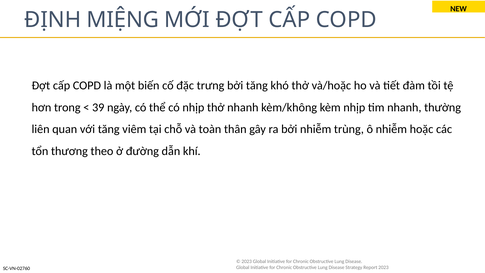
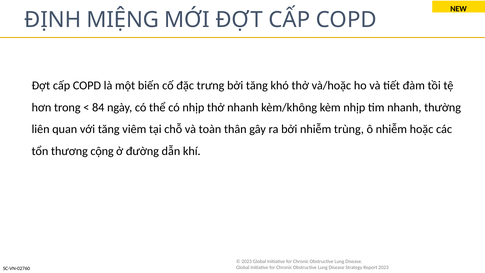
39: 39 -> 84 (98, 107)
theo: theo -> cộng (102, 151)
